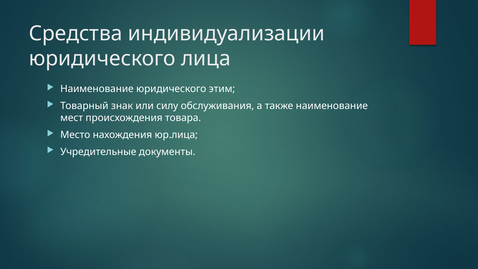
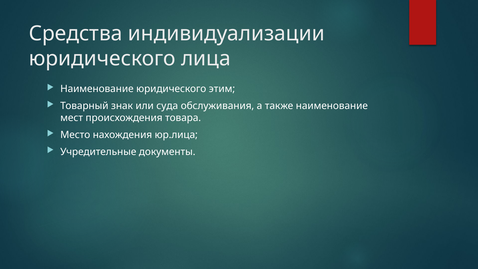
силу: силу -> суда (167, 106)
